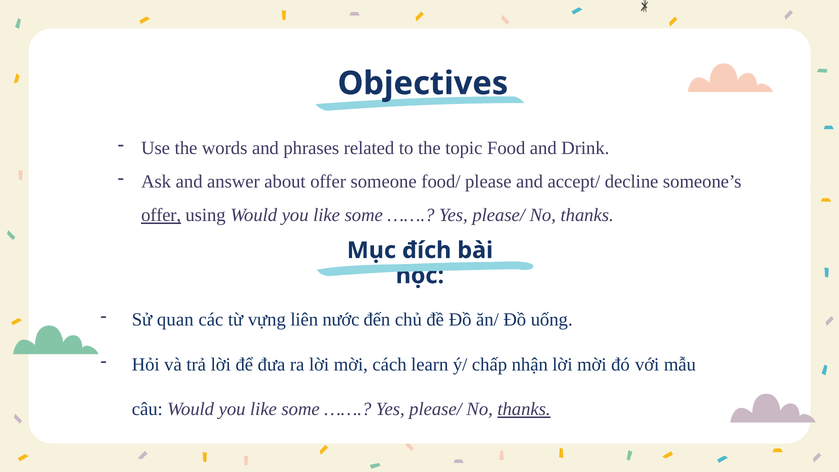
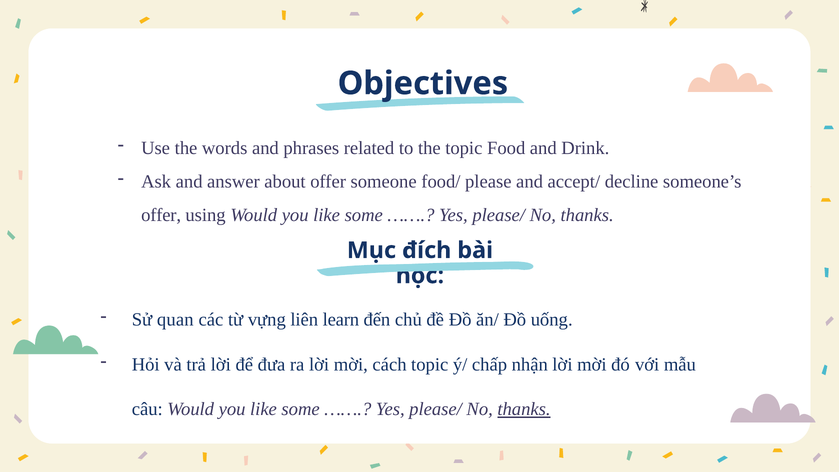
offer underline: present -> none (161, 215)
nước: nước -> learn (341, 320)
cách learn: learn -> topic (430, 364)
